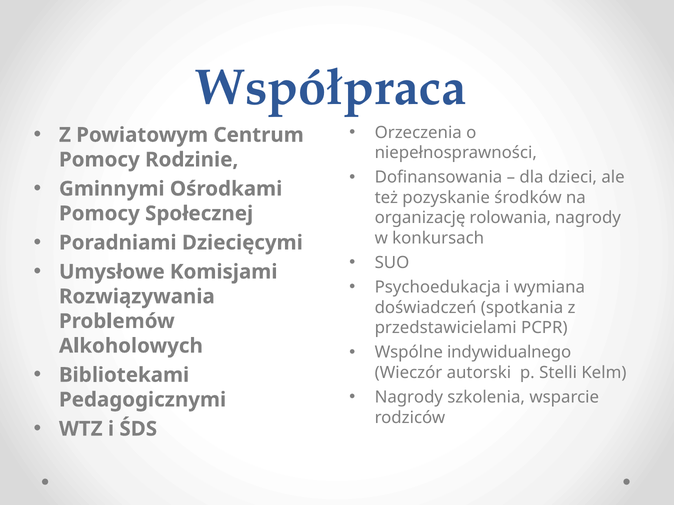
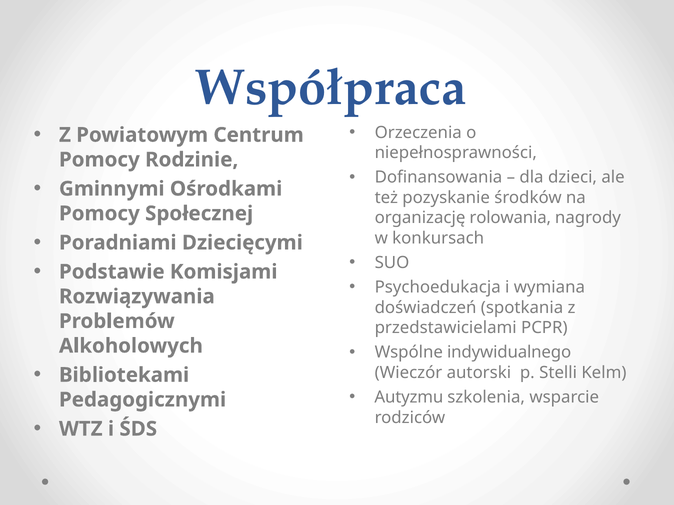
Umysłowe: Umysłowe -> Podstawie (112, 272)
Nagrody: Nagrody -> Autyzmu (409, 398)
